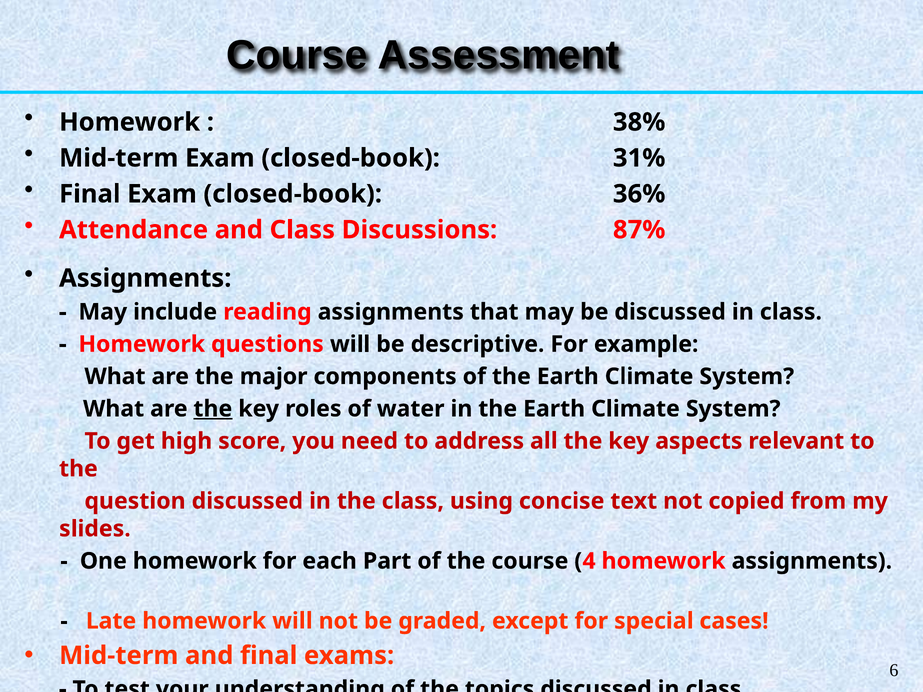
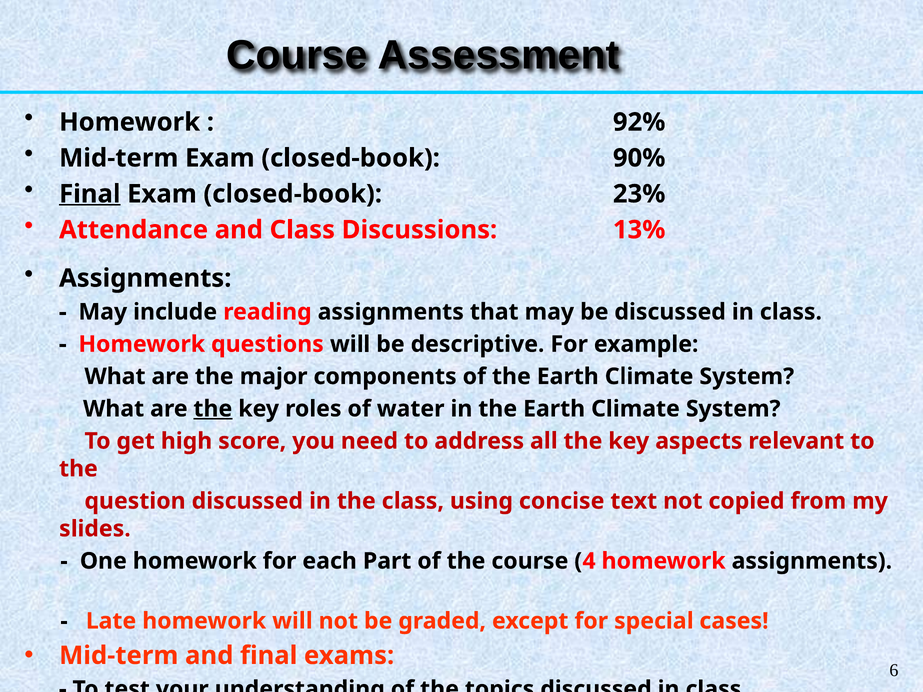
38%: 38% -> 92% (639, 122)
31%: 31% -> 90% (639, 158)
Final underline: none -> present (90, 194)
36%: 36% -> 23% (639, 194)
87%: 87% -> 13% (639, 230)
